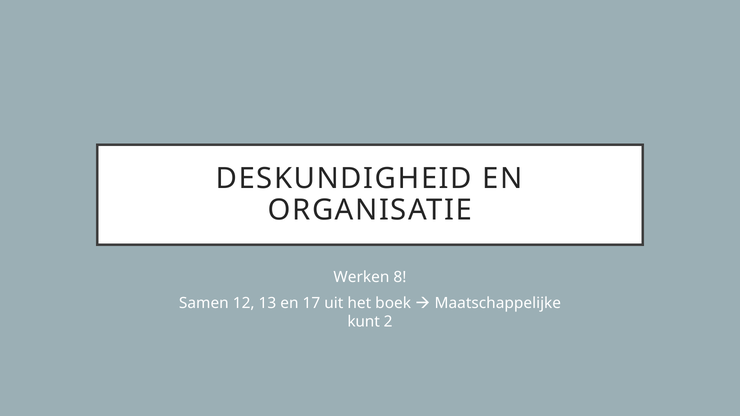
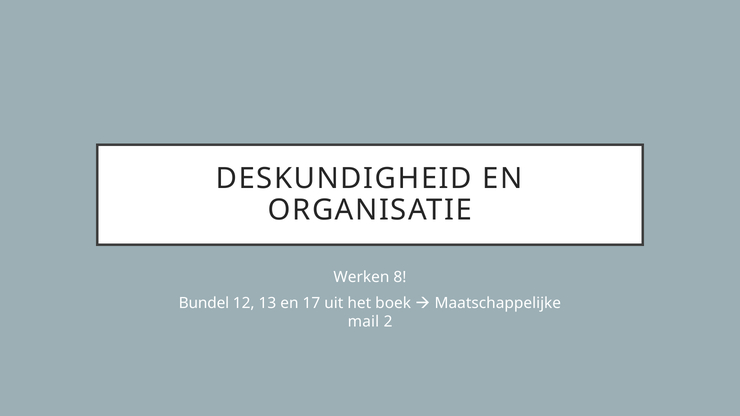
Samen: Samen -> Bundel (204, 303)
kunt: kunt -> mail (363, 322)
